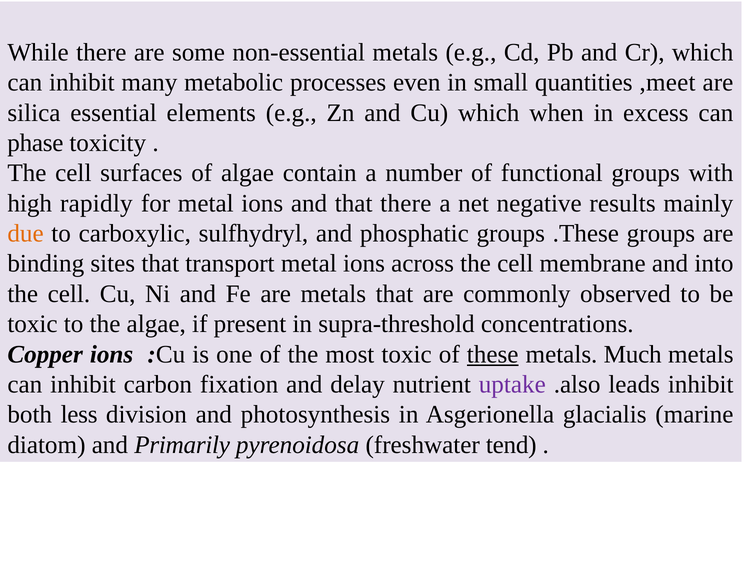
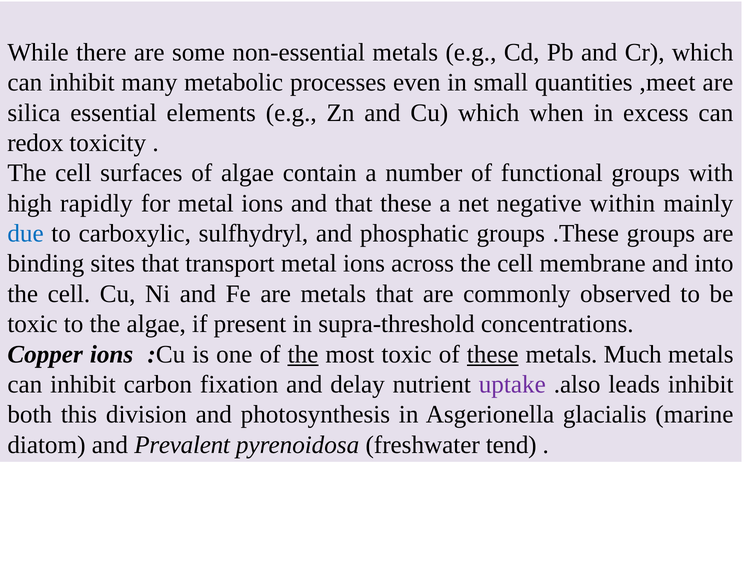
phase: phase -> redox (35, 143)
that there: there -> these (406, 203)
results: results -> within (622, 203)
due colour: orange -> blue (26, 233)
the underline: none -> present (303, 354)
less: less -> this (79, 414)
Primarily: Primarily -> Prevalent (182, 444)
